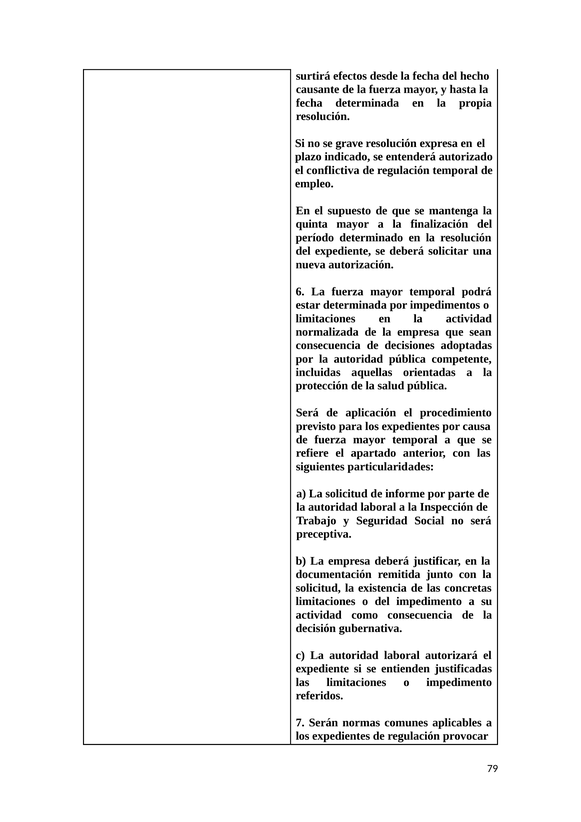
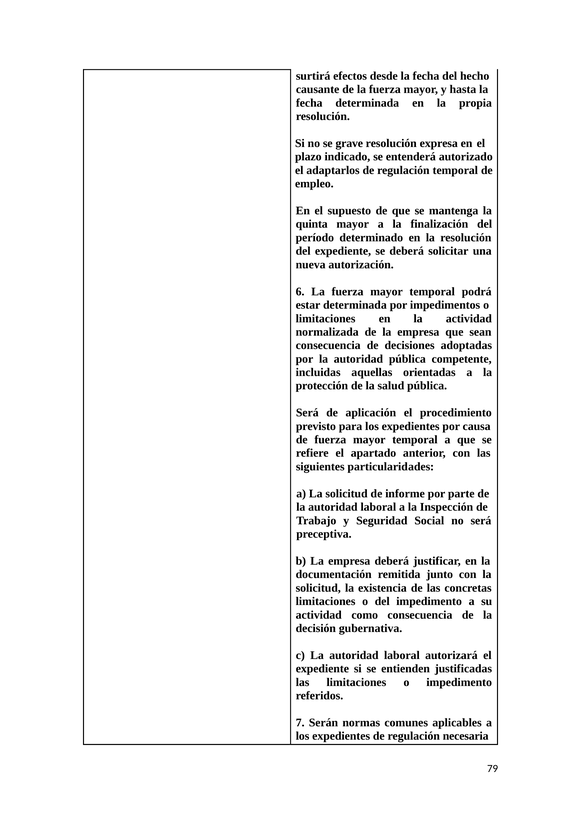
conflictiva: conflictiva -> adaptarlos (333, 170)
provocar: provocar -> necesaria (466, 736)
